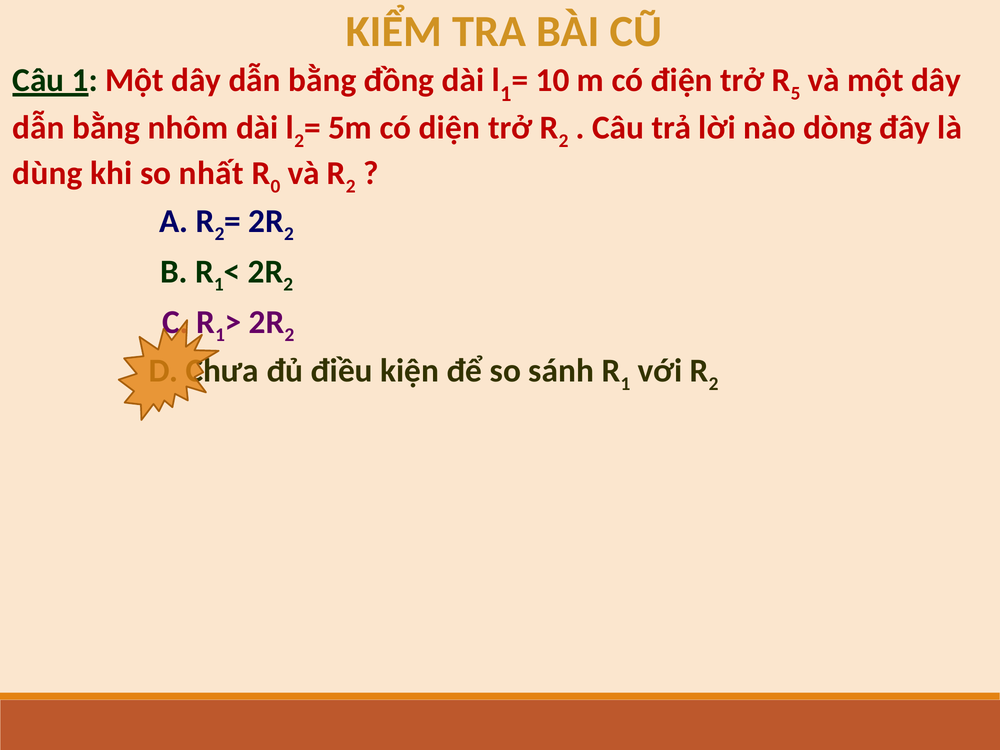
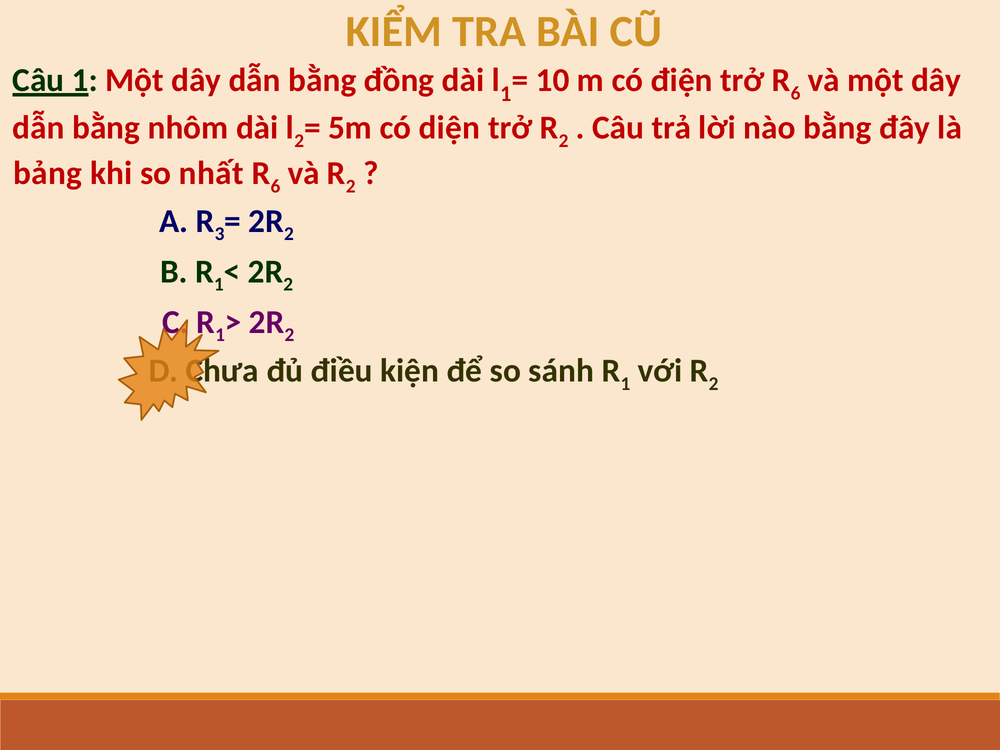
5: 5 -> 6 (796, 93)
nào dòng: dòng -> bằng (837, 128)
dùng: dùng -> bảng (48, 173)
0: 0 -> 6 (275, 186)
2: 2 -> 3 (220, 234)
